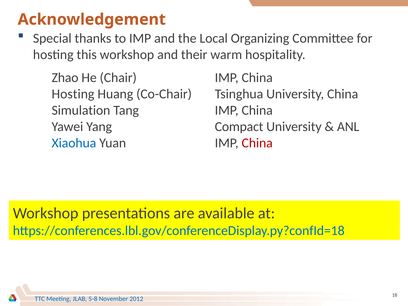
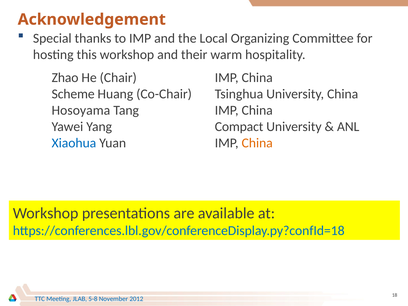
Hosting: Hosting -> Scheme (73, 94)
Simulation: Simulation -> Hosoyama (81, 110)
China colour: red -> orange (257, 143)
